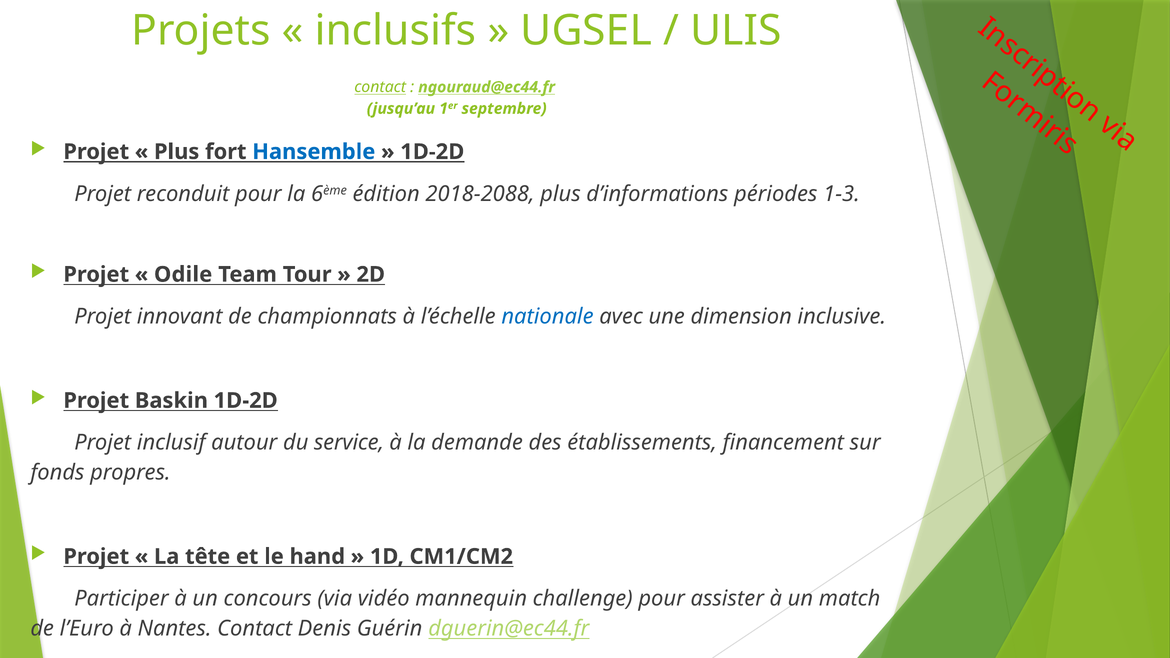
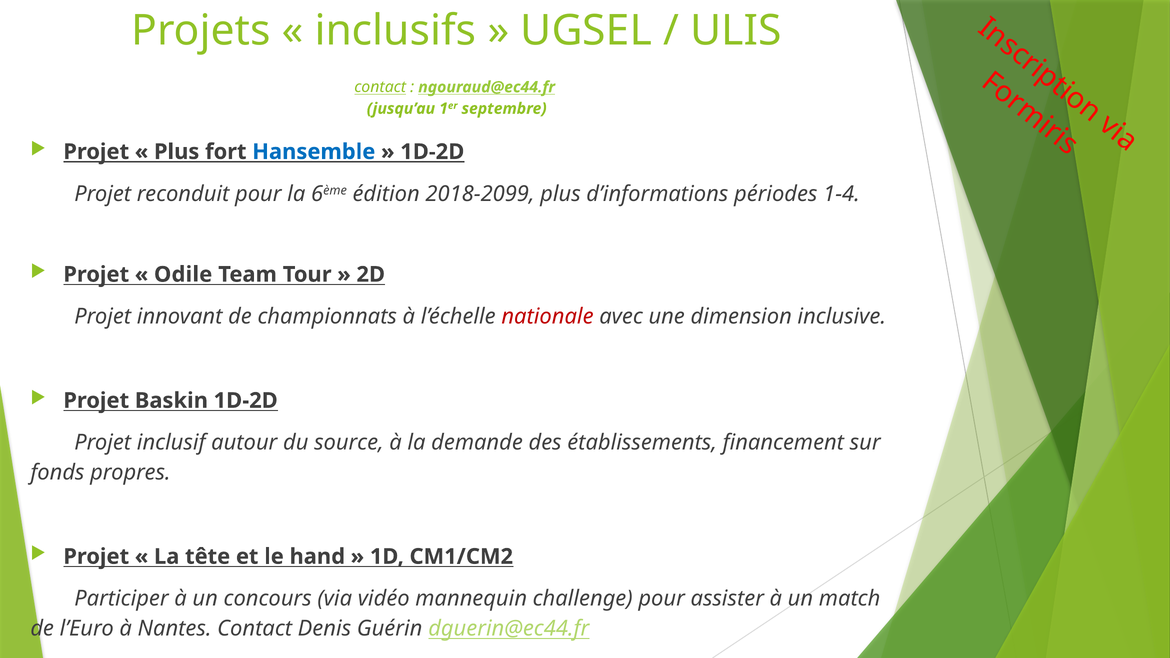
2018-2088: 2018-2088 -> 2018-2099 (480, 194)
1-3: 1-3 -> 1-4 (842, 194)
nationale colour: blue -> red (547, 317)
service: service -> source (349, 443)
